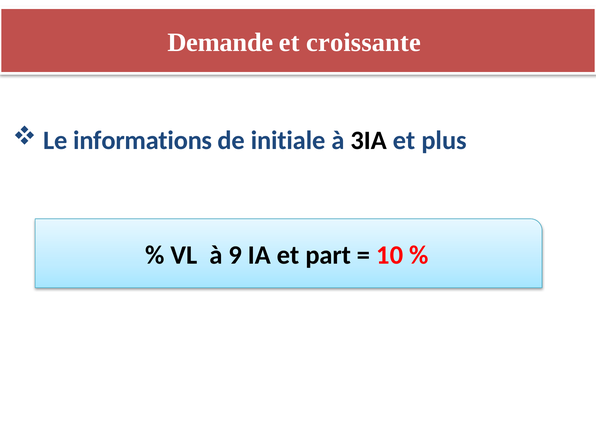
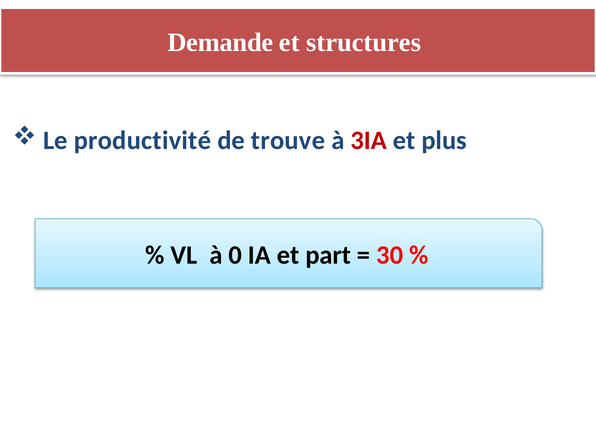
croissante: croissante -> structures (364, 42)
informations: informations -> productivité (142, 141)
initiale: initiale -> trouve (288, 141)
3IA colour: black -> red (369, 141)
9: 9 -> 0 (235, 255)
10: 10 -> 30 (390, 255)
